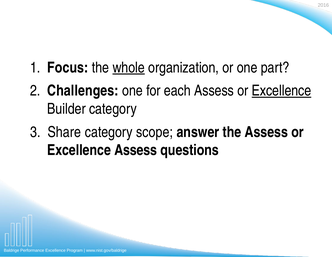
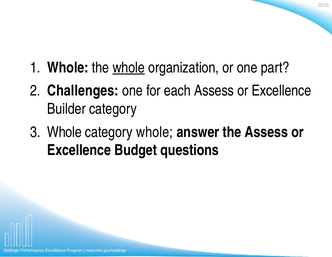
1 Focus: Focus -> Whole (68, 67)
Excellence underline: present -> none (281, 91)
Share: Share -> Whole (64, 132)
category scope: scope -> whole (155, 132)
Excellence Assess: Assess -> Budget (136, 150)
